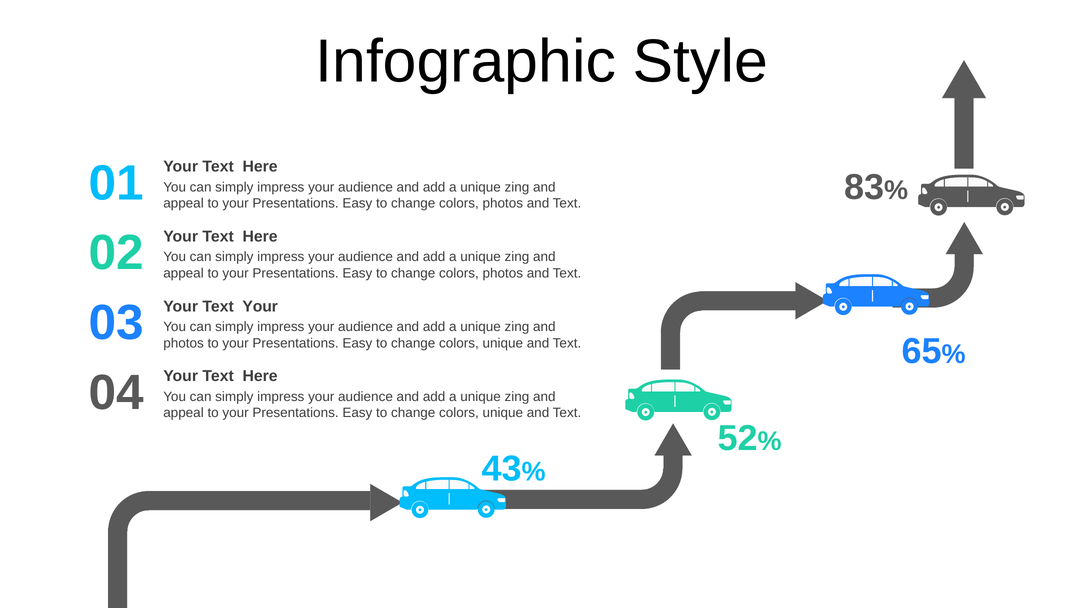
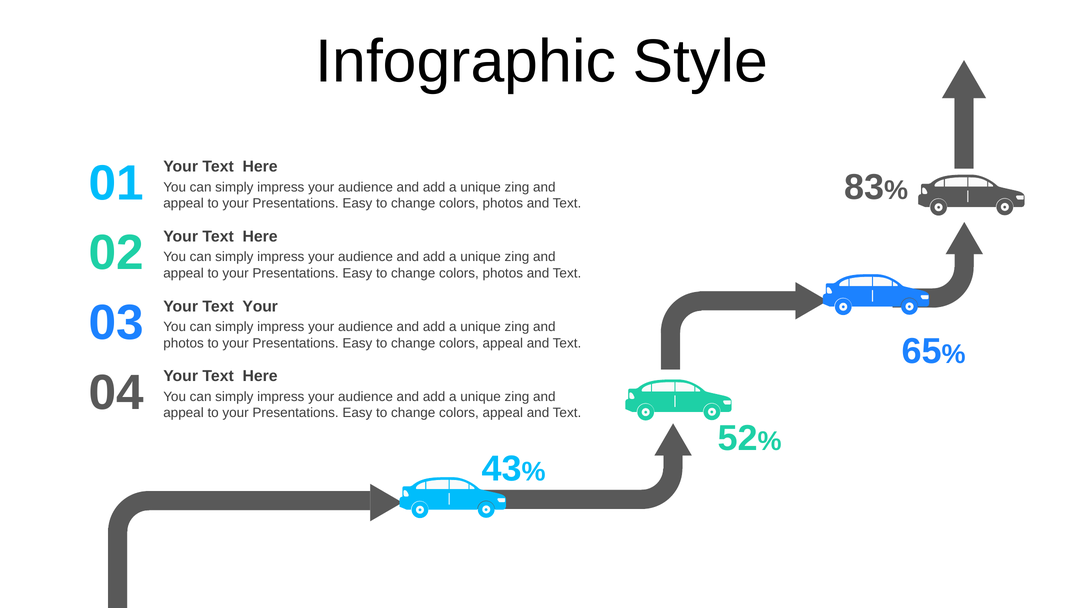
unique: unique -> appeal (503, 343)
unique: unique -> appeal (503, 413)
